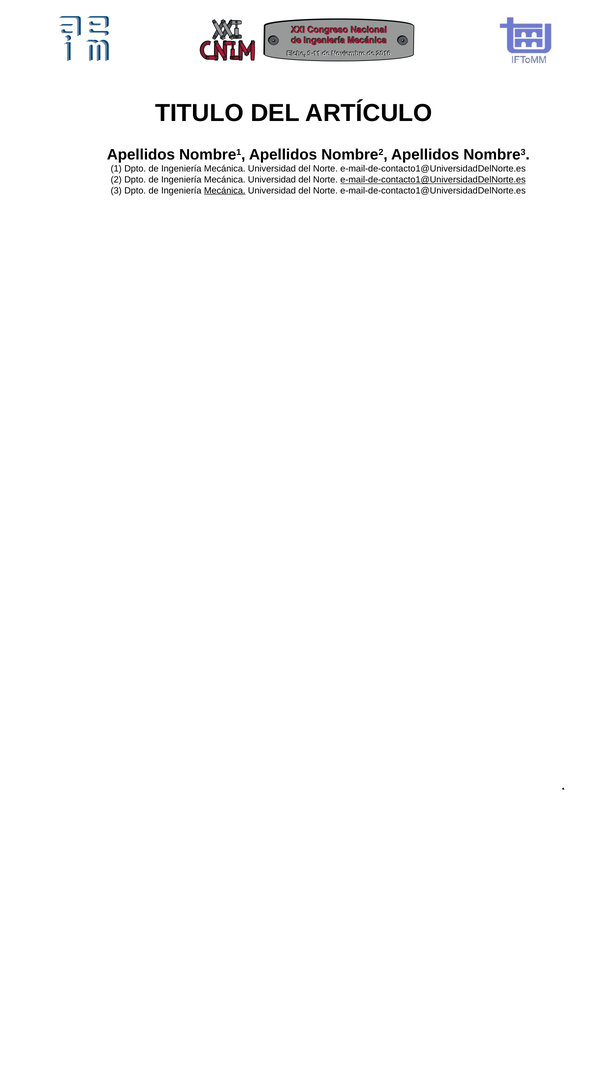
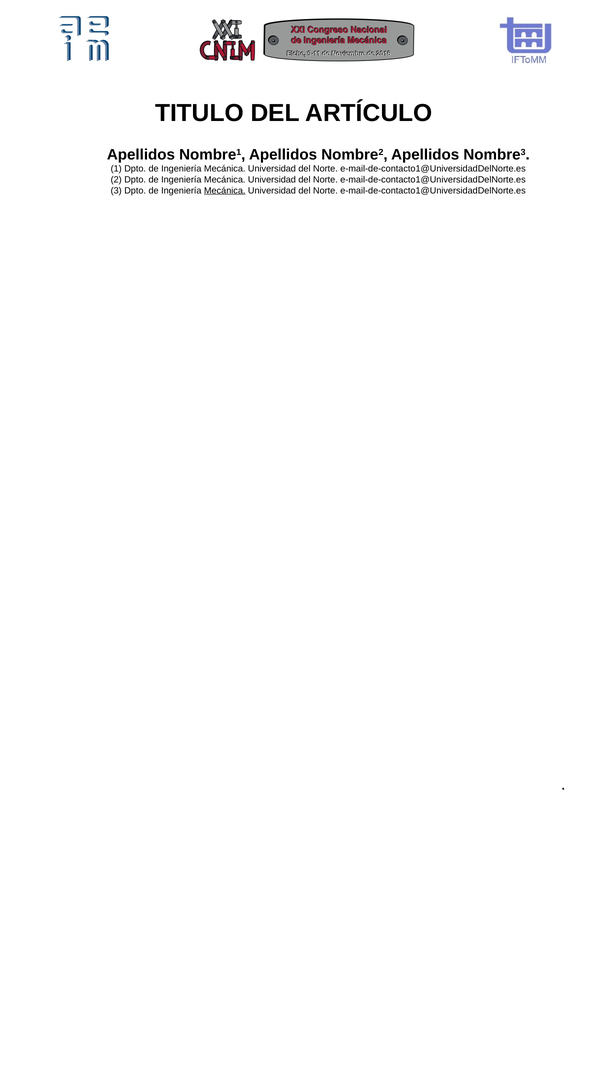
e-mail-de-contacto1@UniversidadDelNorte.es underline: present -> none (433, 180)
